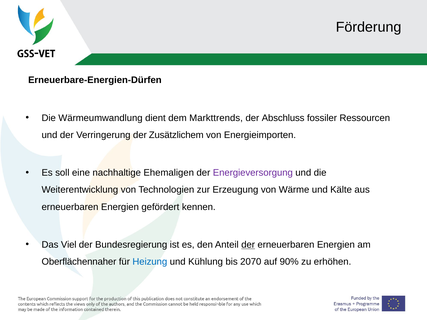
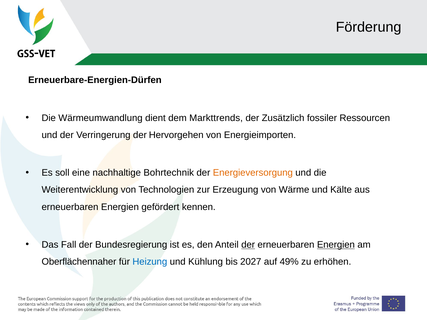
Abschluss: Abschluss -> Zusätzlich (283, 118)
Zusätzlichem: Zusätzlichem -> Hervorgehen (176, 135)
Ehemaligen: Ehemaligen -> Bohrtechnik (169, 173)
Energieversorgung colour: purple -> orange (253, 173)
Viel: Viel -> Fall (69, 245)
Energien underline: none -> present (336, 245)
2070: 2070 -> 2027 (251, 262)
90%: 90% -> 49% (289, 262)
